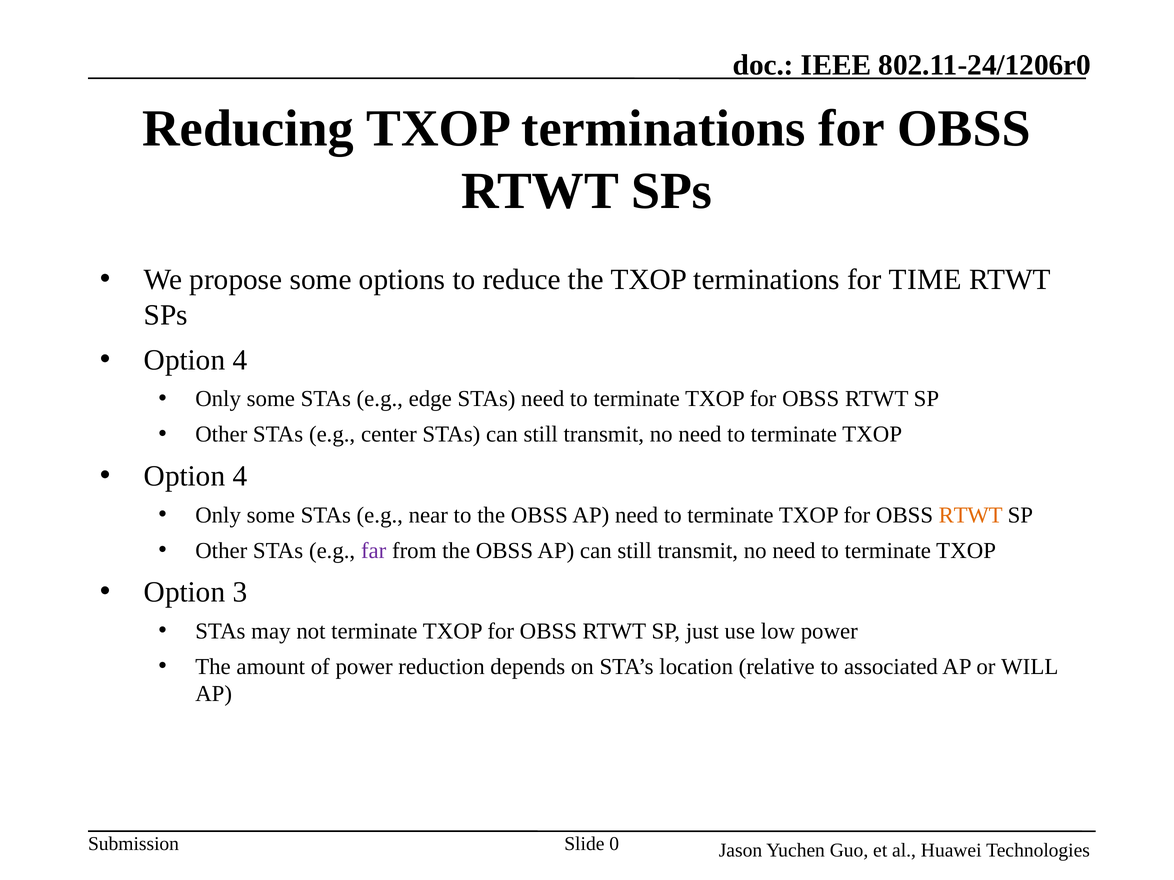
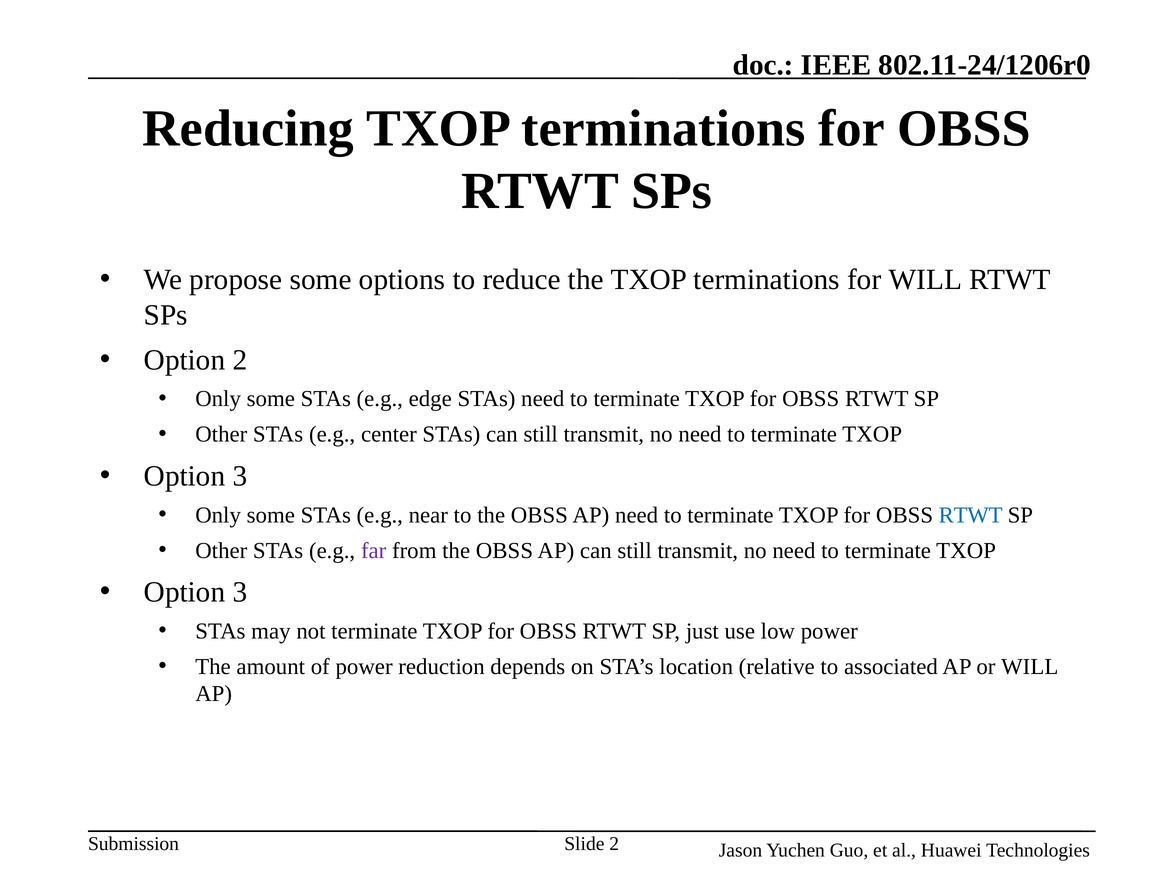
for TIME: TIME -> WILL (925, 280)
4: 4 -> 2 (240, 360)
4: 4 -> 3 (240, 476)
RTWT colour: orange -> blue (971, 515)
Slide 0: 0 -> 2 (614, 844)
